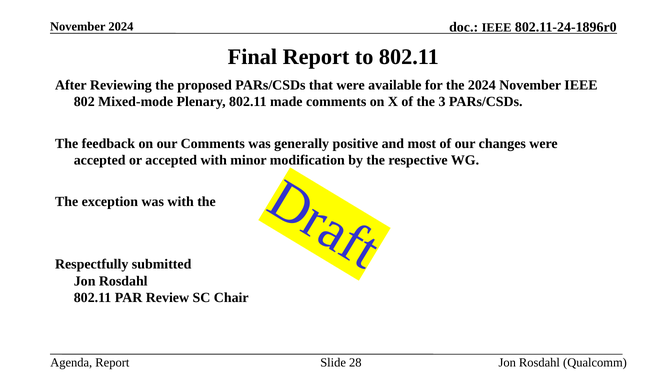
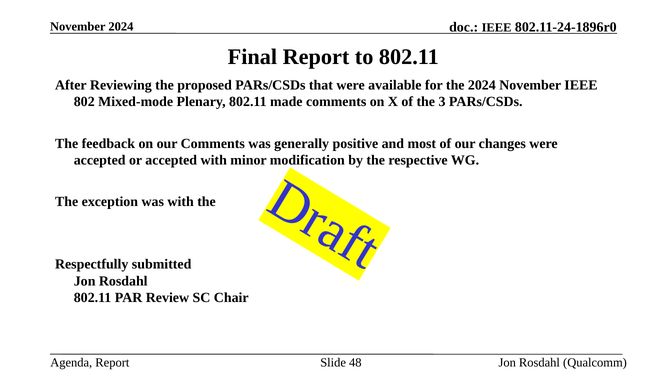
28: 28 -> 48 (355, 363)
